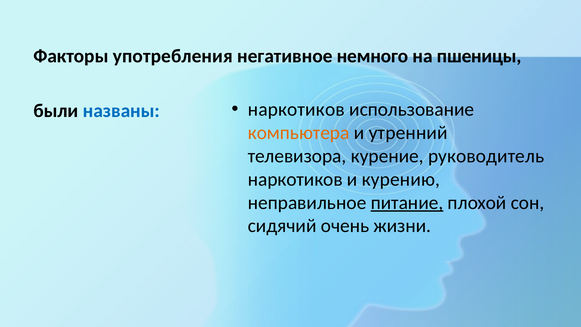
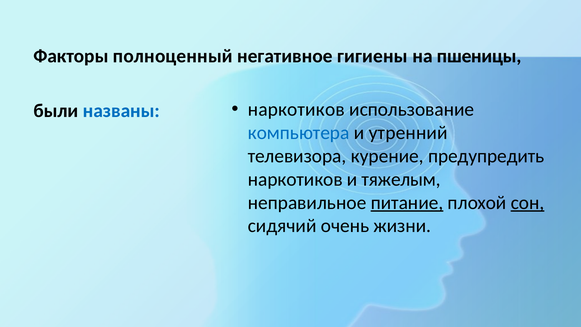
употребления: употребления -> полноценный (173, 56)
немного: немного -> гигиены (372, 56)
компьютера colour: orange -> blue (299, 133)
руководитель: руководитель -> предупредить (486, 156)
курению: курению -> тяжелым (401, 179)
сон underline: none -> present (528, 203)
